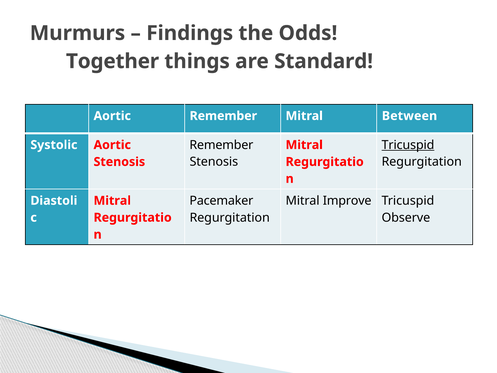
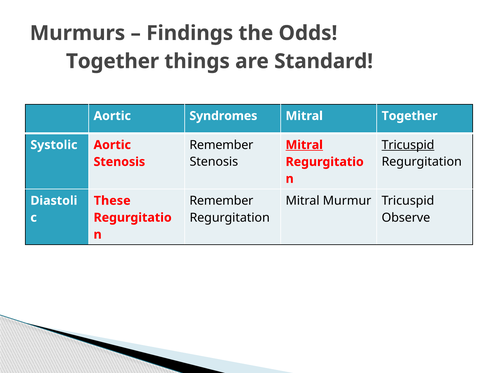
Aortic Remember: Remember -> Syndromes (223, 116)
Mitral Between: Between -> Together (410, 116)
Mitral underline: none -> present (304, 145)
Pacemaker: Pacemaker -> Remember (221, 201)
Improve: Improve -> Murmur (347, 201)
Mitral: Mitral -> These (112, 201)
